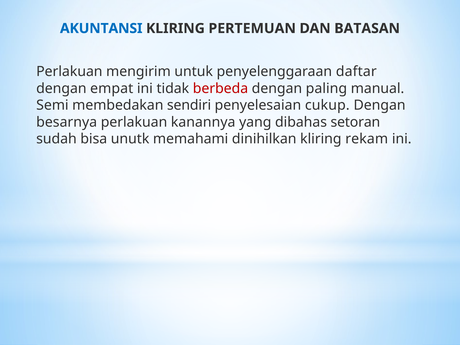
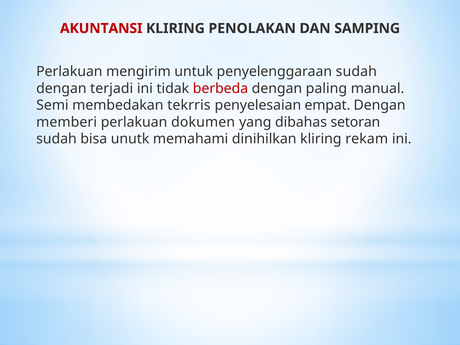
AKUNTANSI colour: blue -> red (101, 28)
PERTEMUAN: PERTEMUAN -> PENOLAKAN (252, 28)
BATASAN: BATASAN -> SAMPING (367, 28)
penyelenggaraan daftar: daftar -> sudah (356, 72)
empat: empat -> terjadi (112, 88)
sendiri: sendiri -> tekrris (189, 105)
cukup: cukup -> empat (327, 105)
besarnya: besarnya -> memberi (67, 122)
kanannya: kanannya -> dokumen (203, 122)
